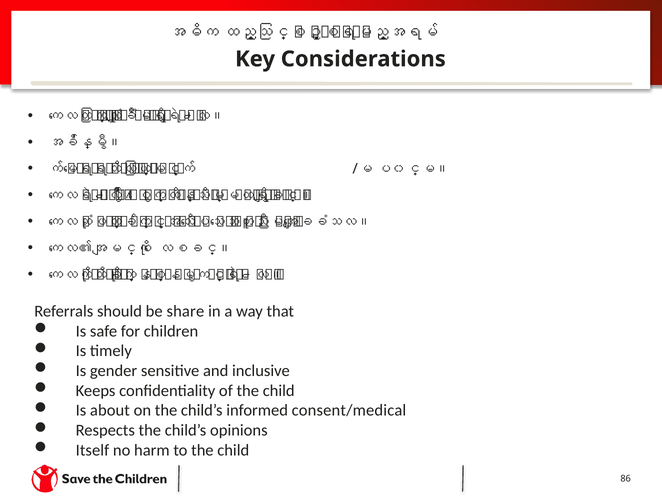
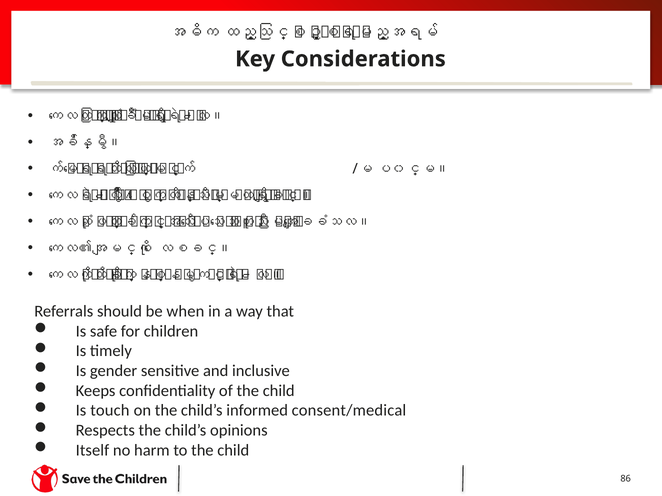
share: share -> when (185, 312)
about: about -> touch (110, 411)
